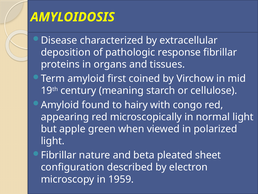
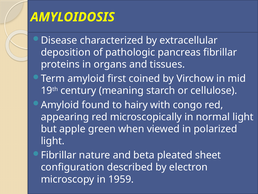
response: response -> pancreas (179, 52)
